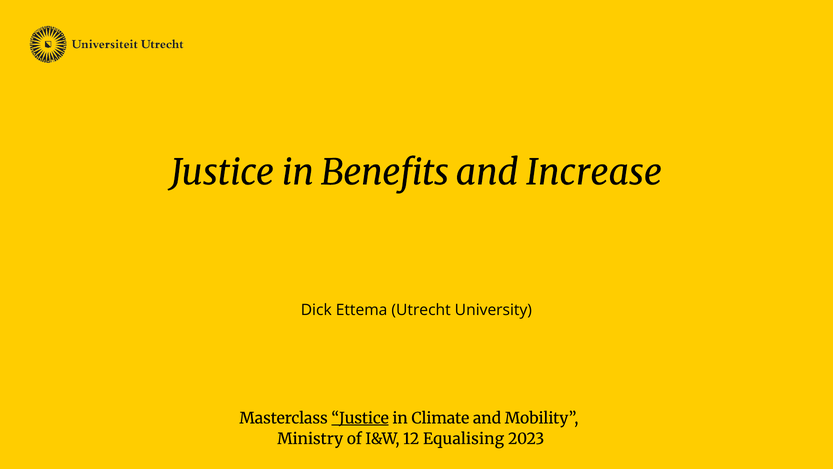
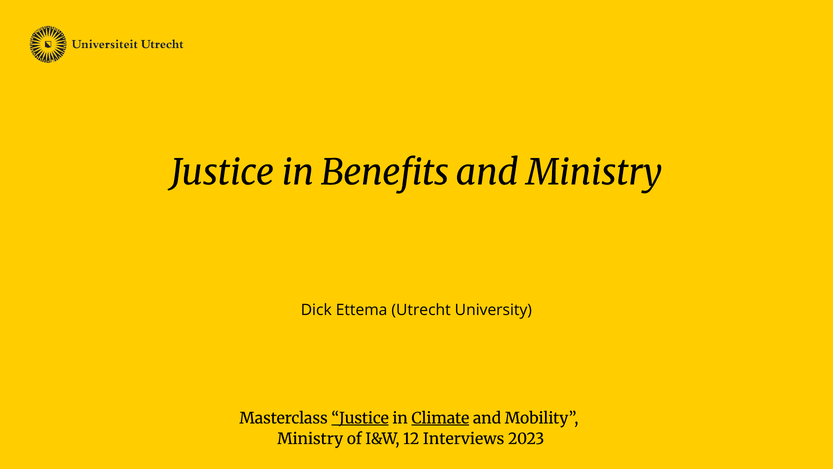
and Increase: Increase -> Ministry (594, 173)
Climate underline: none -> present (440, 418)
Equalising: Equalising -> Interviews (464, 438)
